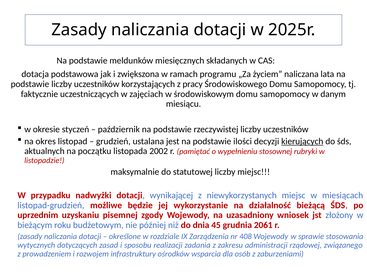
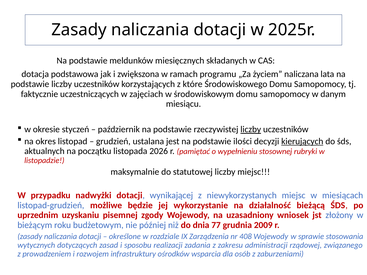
pracy: pracy -> które (193, 84)
liczby underline: none -> present (251, 130)
2002: 2002 -> 2026 (159, 151)
45: 45 -> 77 (216, 225)
2061: 2061 -> 2009 (263, 225)
